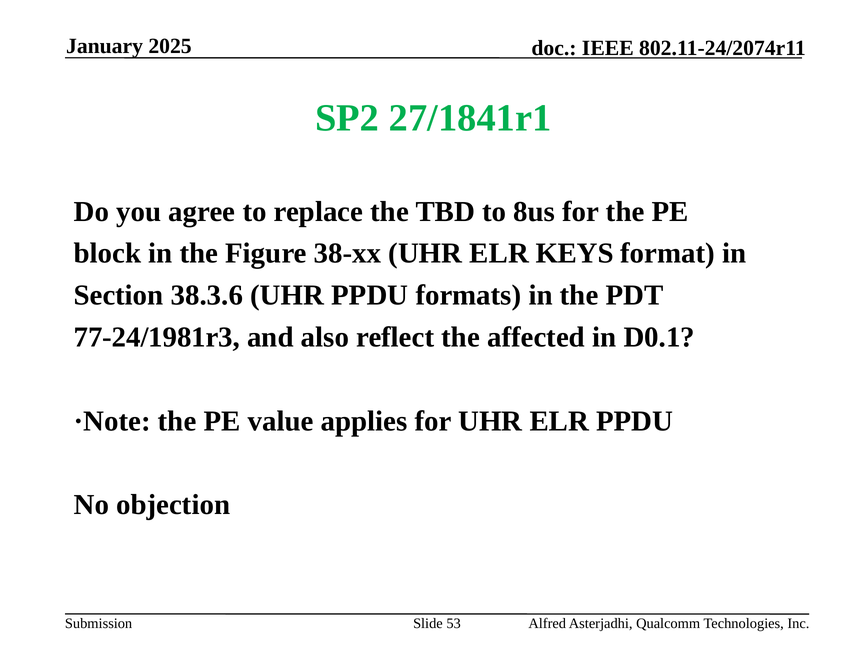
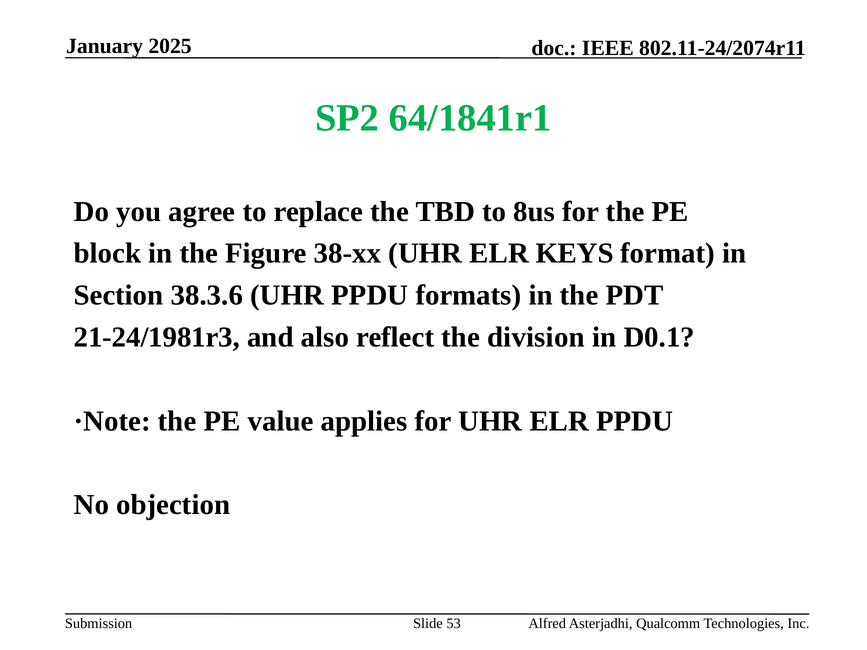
27/1841r1: 27/1841r1 -> 64/1841r1 (470, 118)
77-24/1981r3: 77-24/1981r3 -> 21-24/1981r3 (157, 337)
affected: affected -> division (536, 337)
